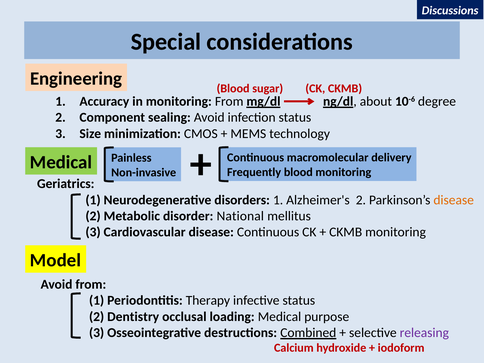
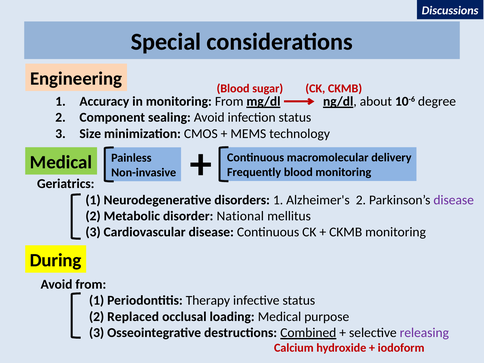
disease colour: orange -> purple (454, 200)
Model: Model -> During (56, 260)
Dentistry: Dentistry -> Replaced (133, 317)
